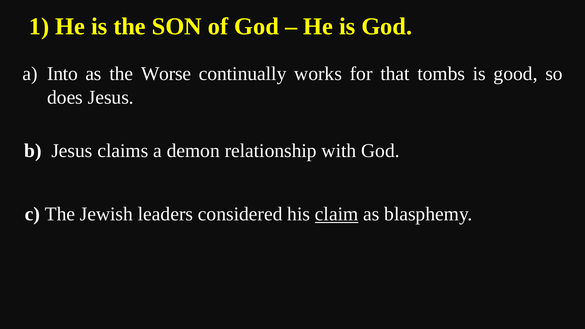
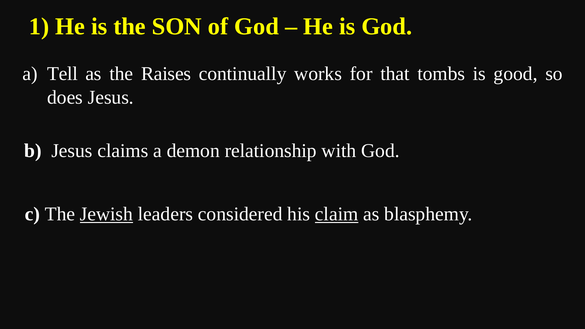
Into: Into -> Tell (62, 74)
Worse: Worse -> Raises (166, 74)
Jewish underline: none -> present (106, 214)
